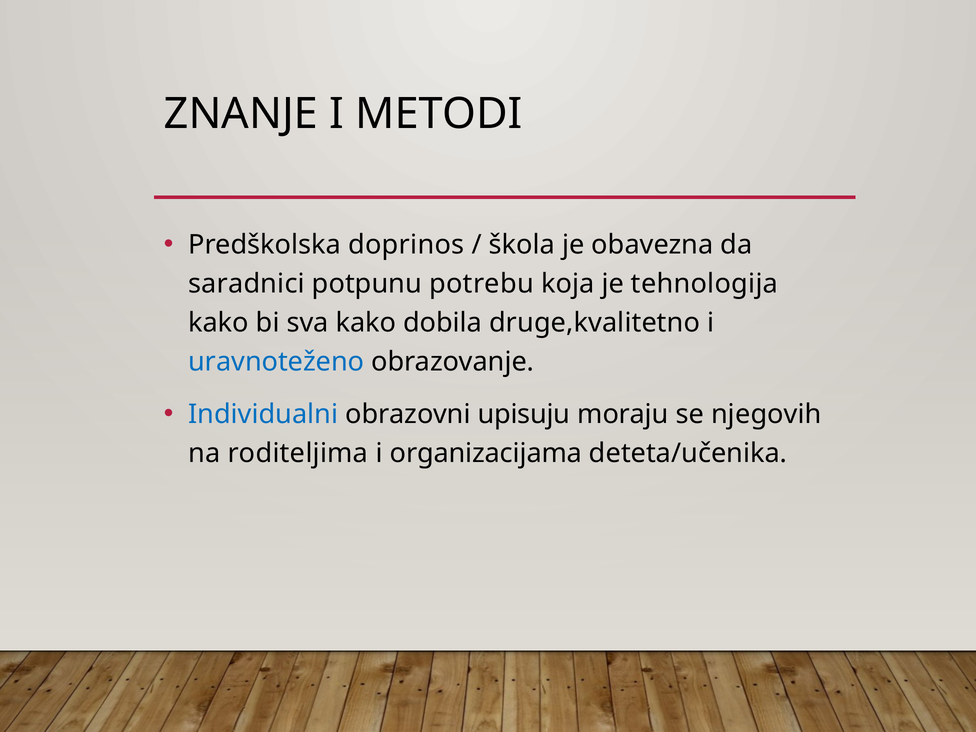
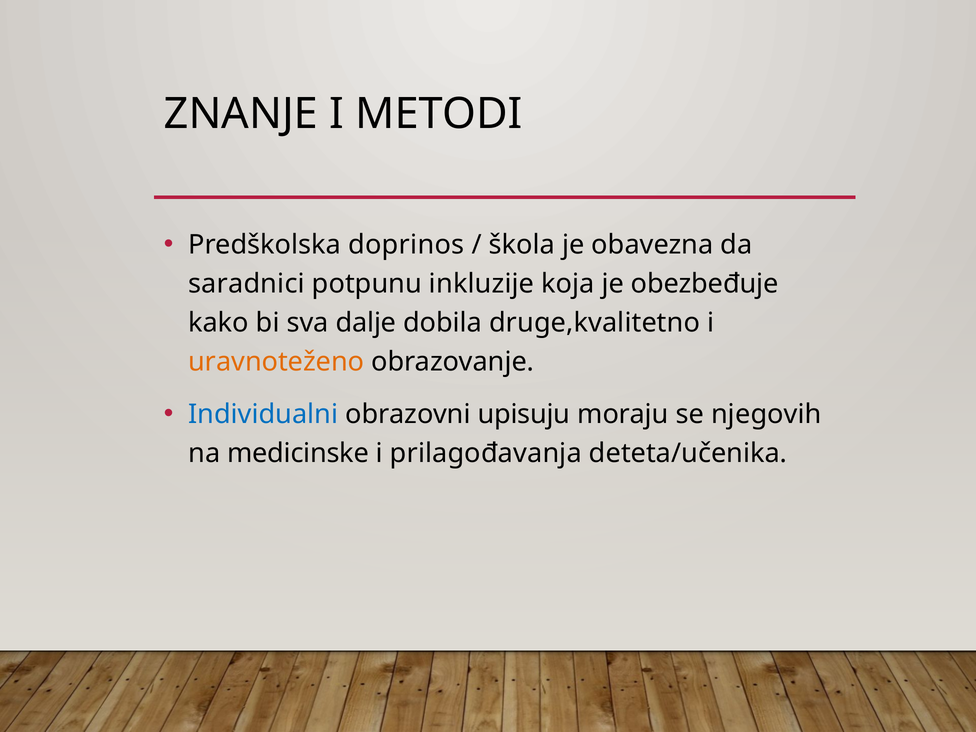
potrebu: potrebu -> inkluzije (482, 284)
tehnologija: tehnologija -> obezbeđuje (705, 284)
sva kako: kako -> dalje (366, 323)
uravnoteženo colour: blue -> orange (276, 362)
roditeljima: roditeljima -> medicinske (298, 453)
organizacijama: organizacijama -> prilagođavanja (486, 453)
